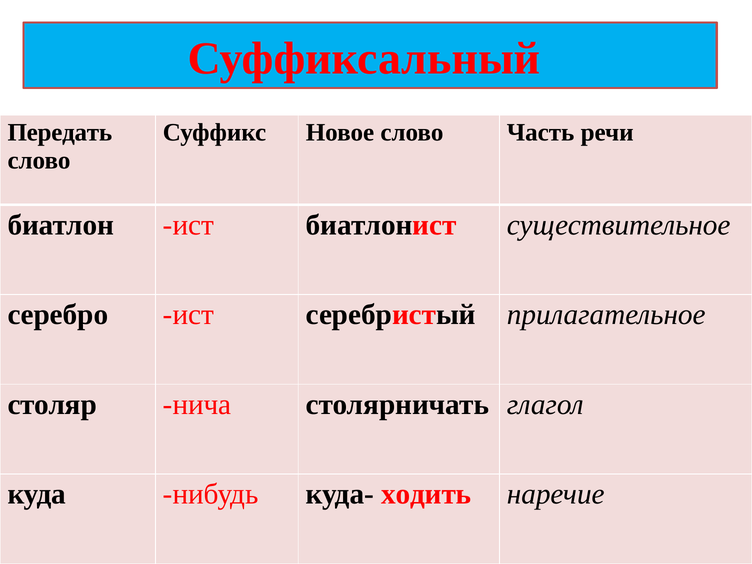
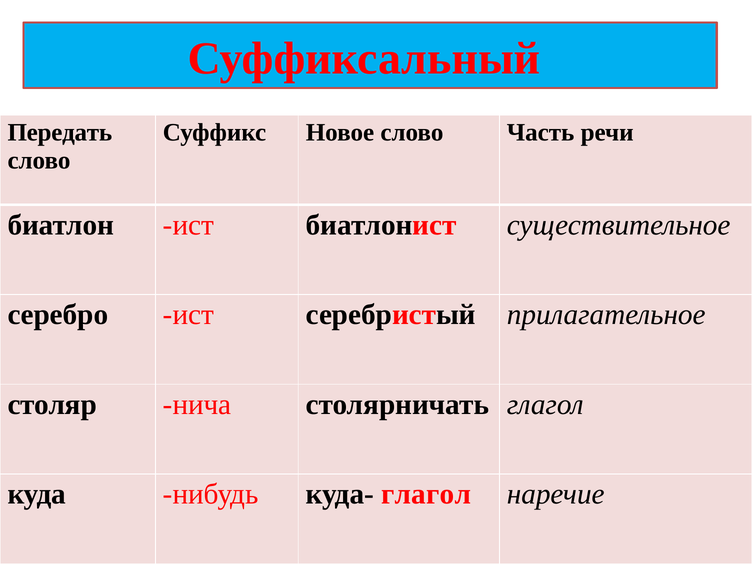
куда- ходить: ходить -> глагол (426, 494)
